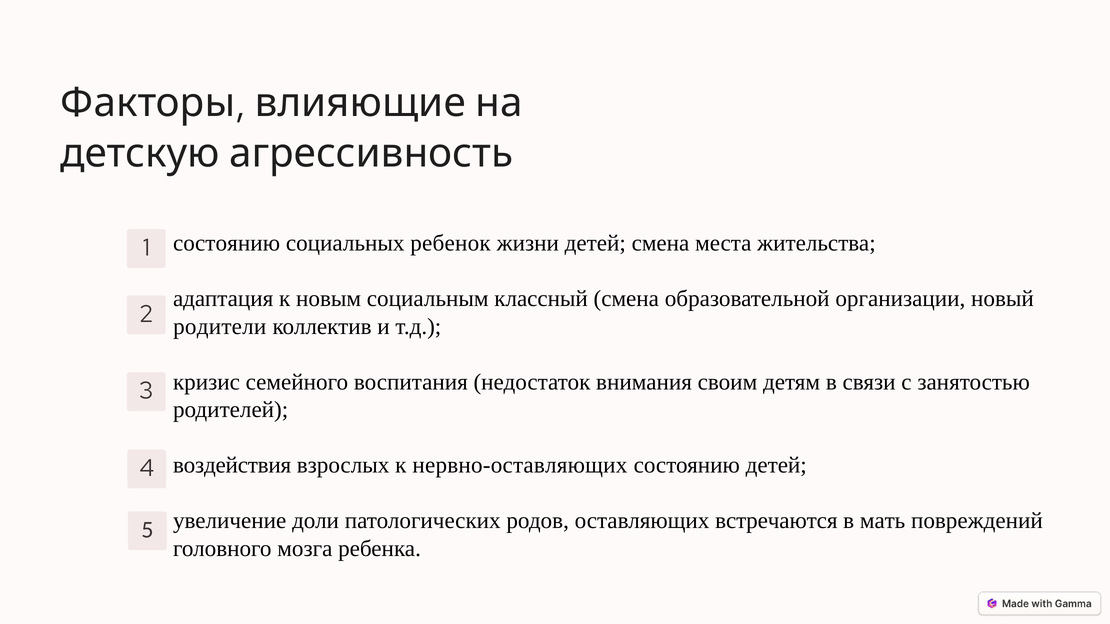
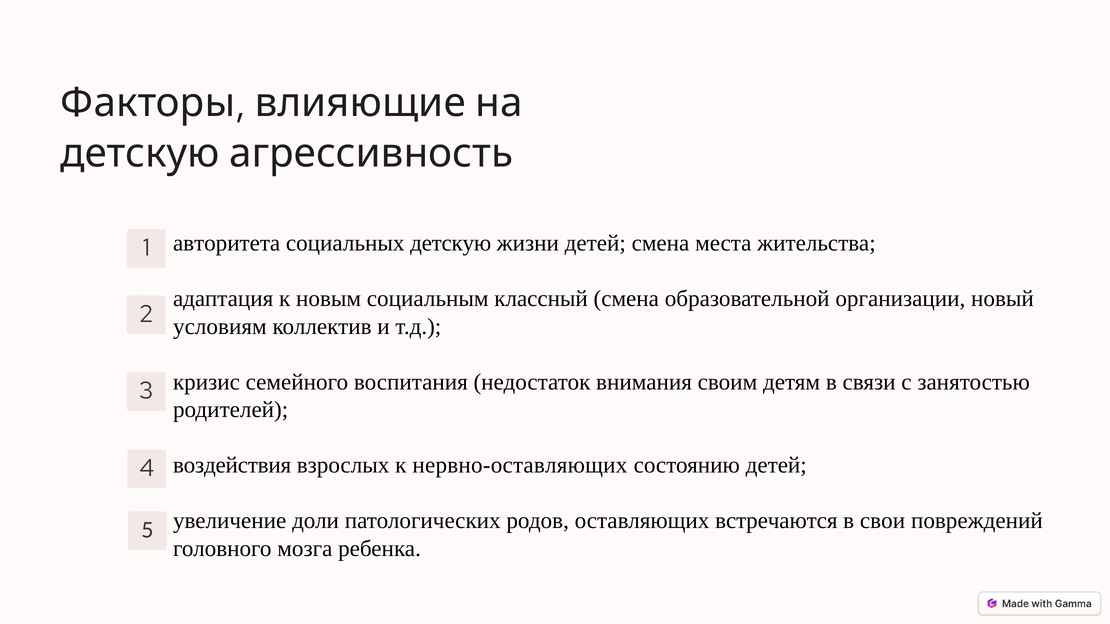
состоянию: состоянию -> авторитета (227, 244)
социальных ребенок: ребенок -> детскую (451, 244)
родители: родители -> условиям (220, 327)
мать: мать -> свои (883, 521)
